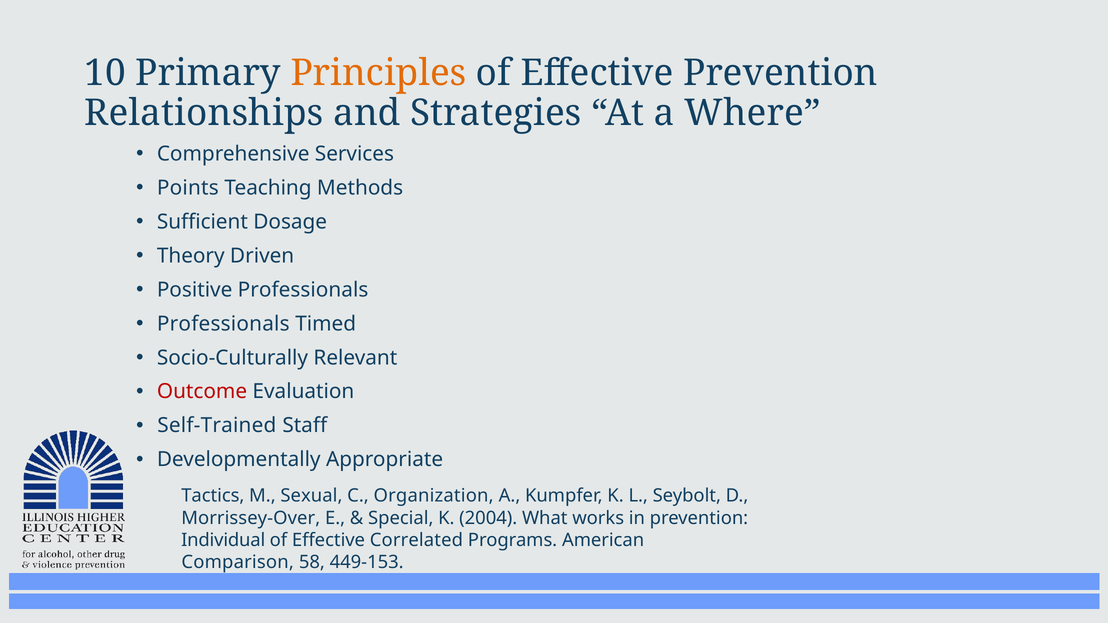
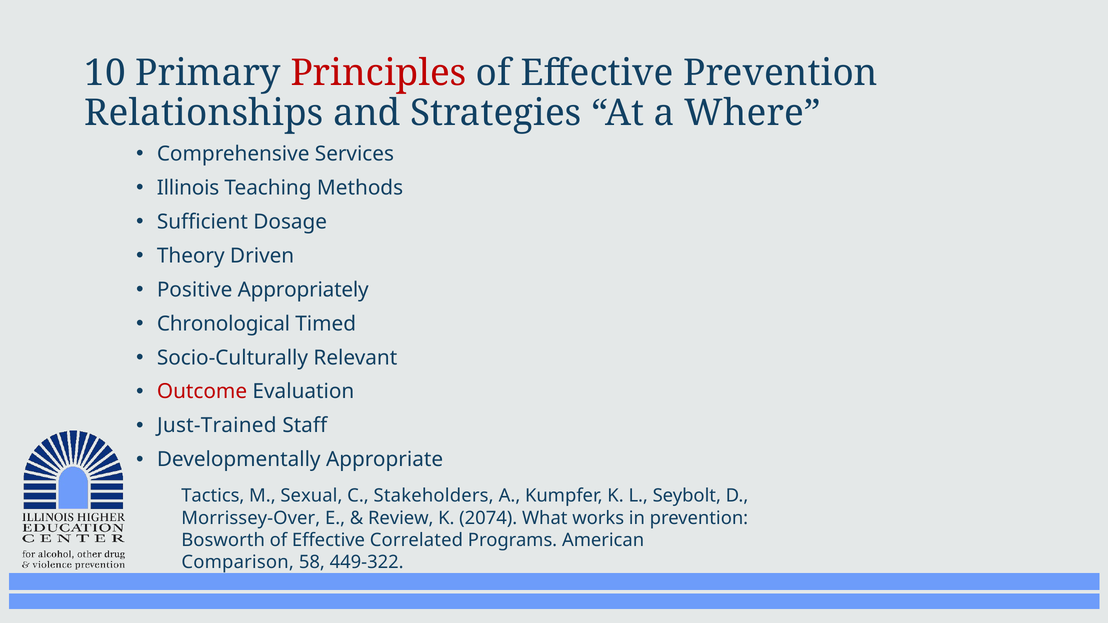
Principles colour: orange -> red (378, 73)
Points: Points -> Illinois (188, 188)
Positive Professionals: Professionals -> Appropriately (303, 290)
Professionals: Professionals -> Chronological (223, 324)
Self-Trained: Self-Trained -> Just-Trained (217, 426)
Organization: Organization -> Stakeholders (434, 496)
Special: Special -> Review (401, 518)
2004: 2004 -> 2074 (488, 518)
Individual: Individual -> Bosworth (223, 540)
449-153: 449-153 -> 449-322 (367, 563)
